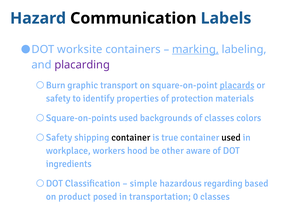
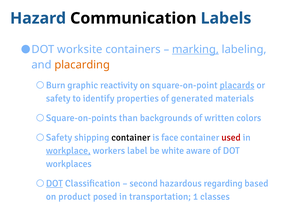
placarding colour: purple -> orange (82, 65)
transport: transport -> reactivity (119, 85)
protection: protection -> generated (192, 98)
Square-on-points used: used -> than (128, 118)
of classes: classes -> written (219, 118)
true: true -> face (170, 138)
used colour: black -> red (231, 138)
workplace underline: none -> present (68, 151)
hood: hood -> label (137, 151)
other: other -> white (173, 151)
ingredients: ingredients -> workplaces (69, 164)
DOT underline: none -> present (54, 184)
simple: simple -> second (144, 184)
0: 0 -> 1 (195, 197)
